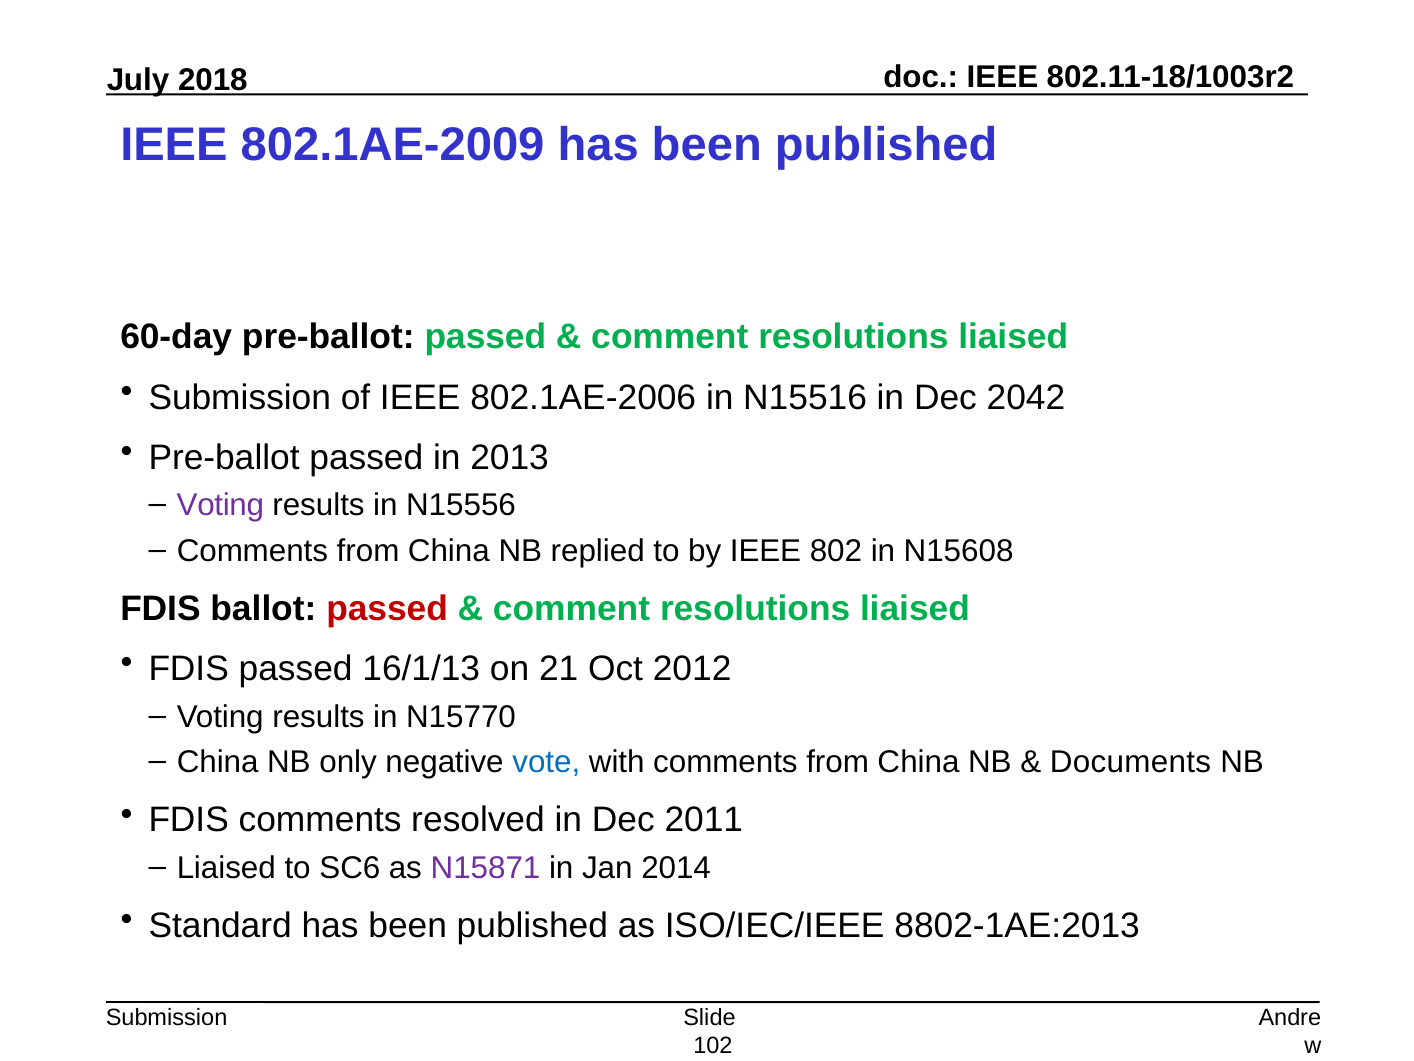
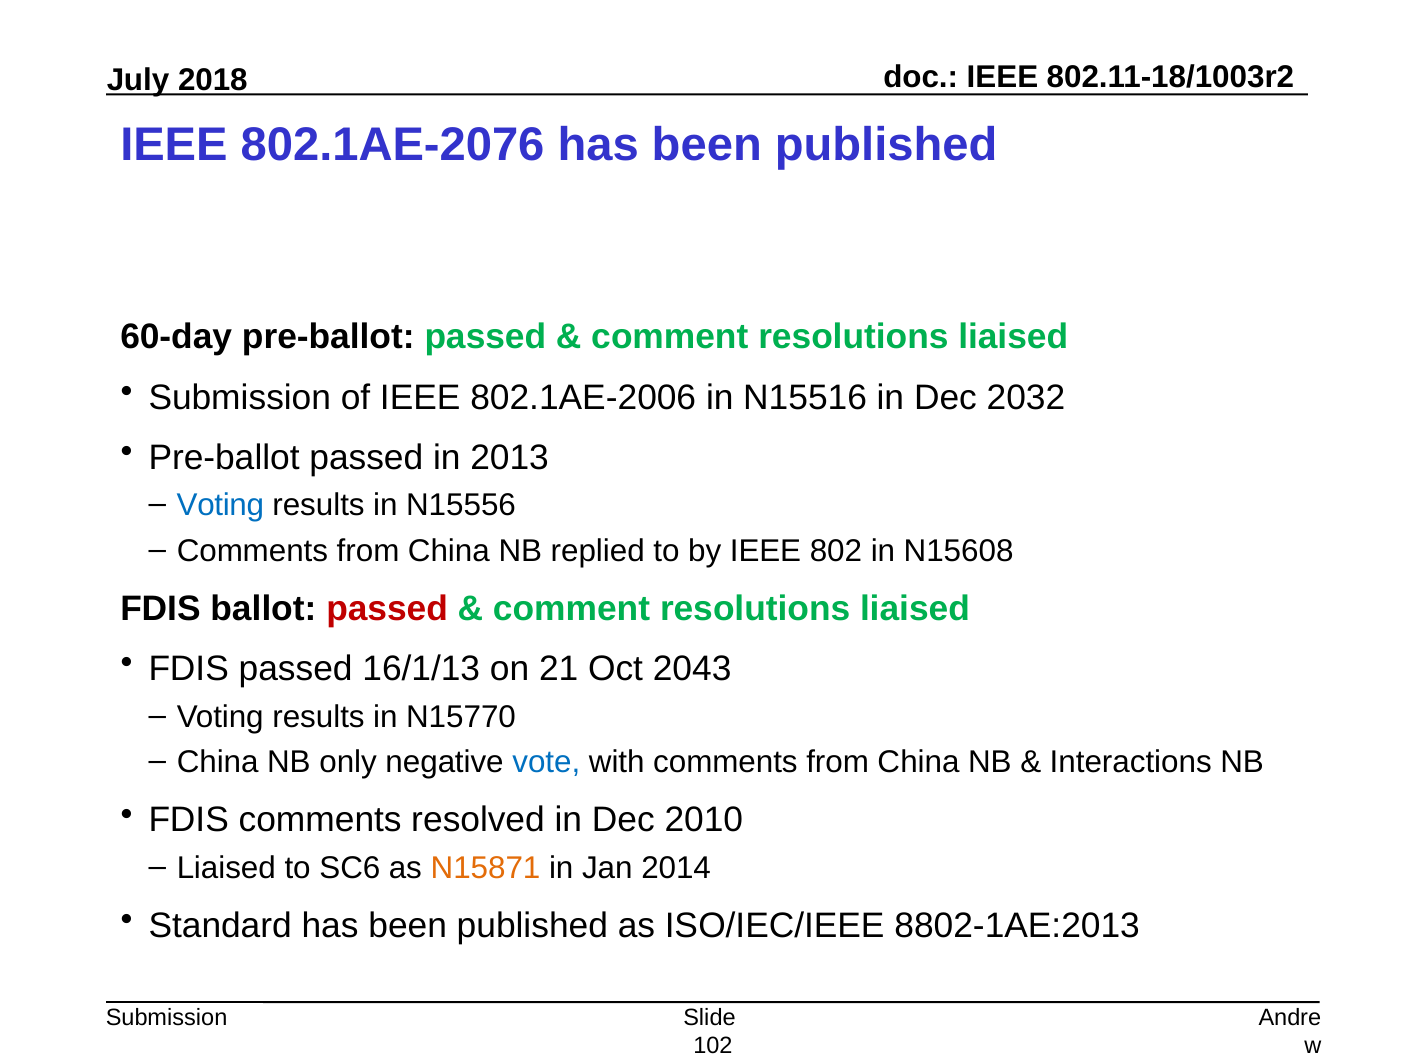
802.1AE-2009: 802.1AE-2009 -> 802.1AE-2076 (393, 145)
2042: 2042 -> 2032 (1026, 397)
Voting colour: purple -> blue (220, 505)
2012: 2012 -> 2043 (692, 669)
Documents: Documents -> Interactions (1131, 762)
2011: 2011 -> 2010 (704, 820)
N15871 colour: purple -> orange (486, 868)
